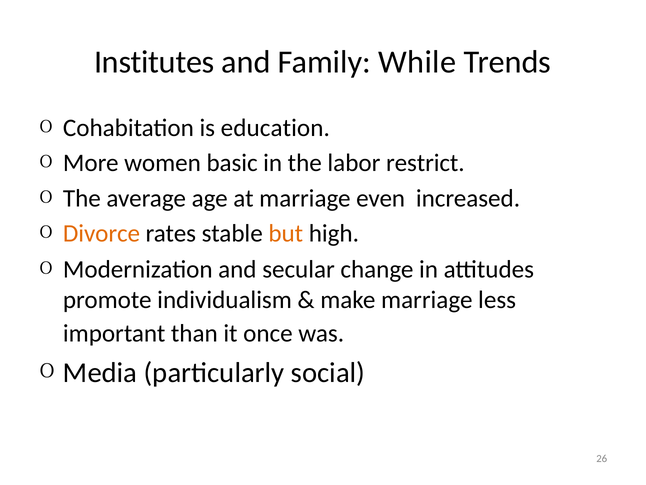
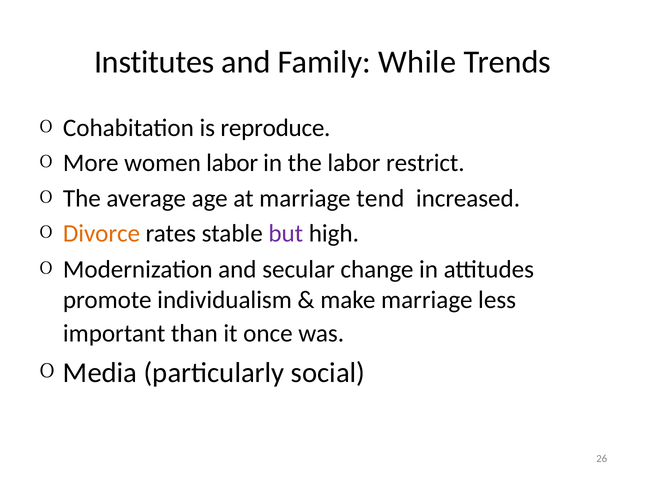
education: education -> reproduce (275, 128)
women basic: basic -> labor (232, 163)
even: even -> tend (380, 198)
but colour: orange -> purple (286, 233)
